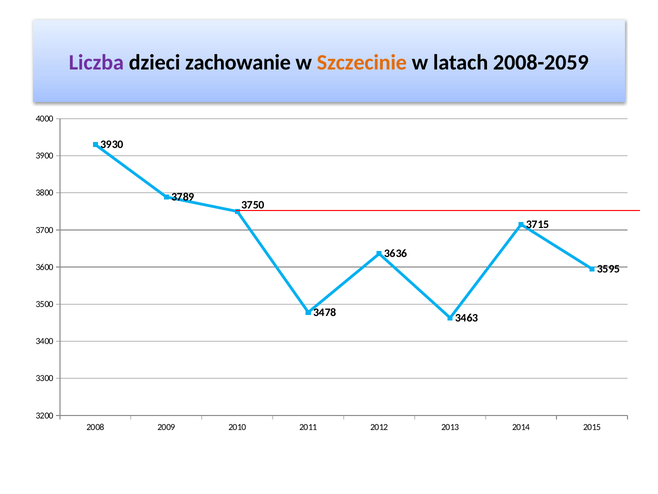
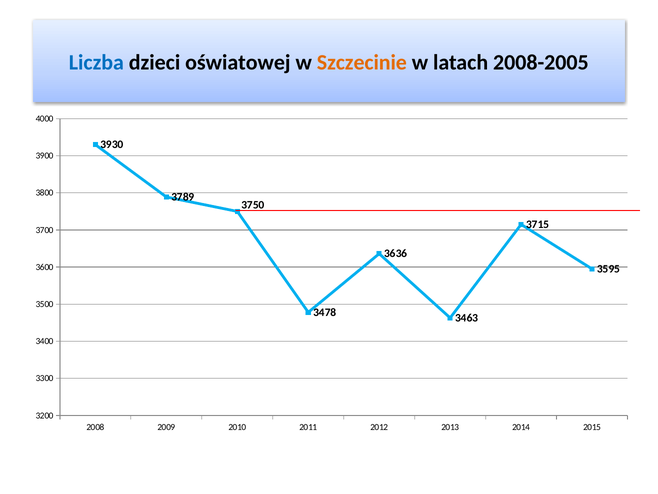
Liczba colour: purple -> blue (96, 62)
zachowanie: zachowanie -> oświatowej (238, 62)
2008-2059: 2008-2059 -> 2008-2005 (541, 62)
